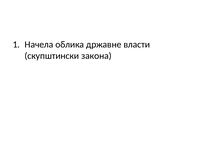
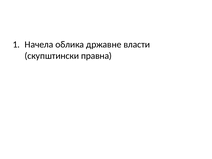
закона: закона -> правна (96, 56)
